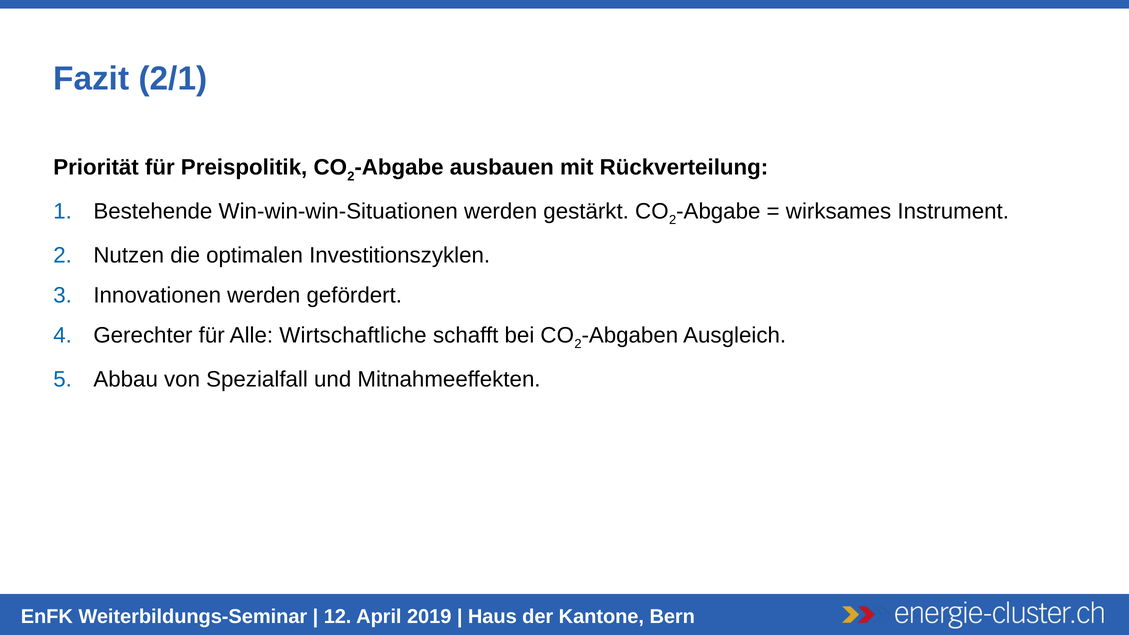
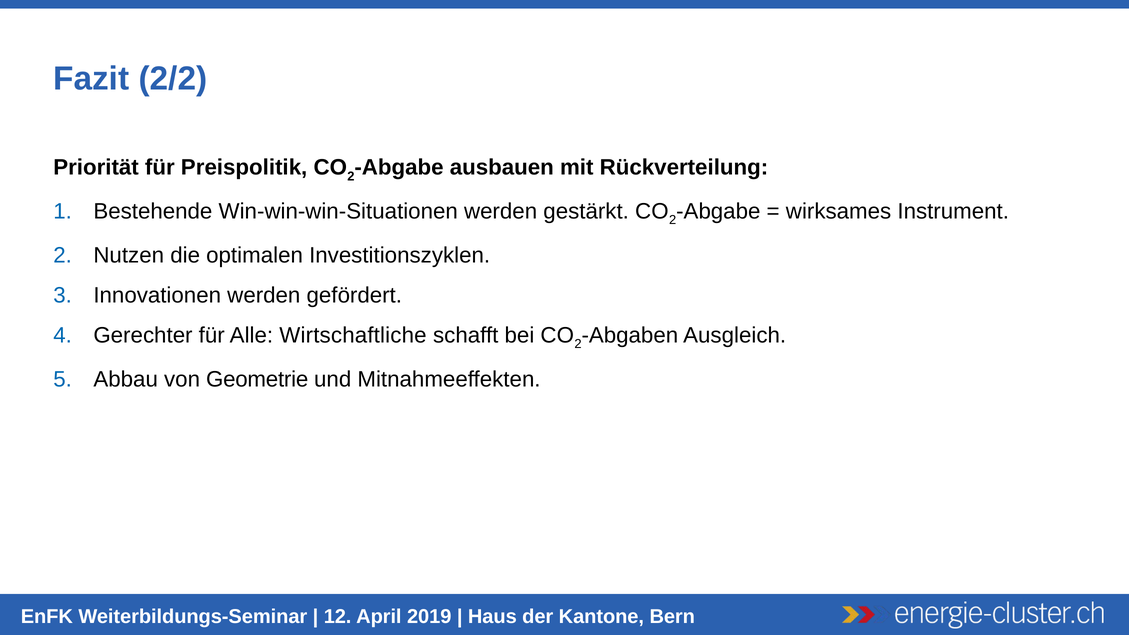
2/1: 2/1 -> 2/2 (173, 79)
Spezialfall: Spezialfall -> Geometrie (257, 379)
